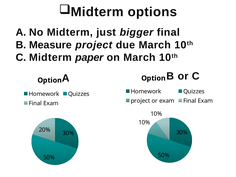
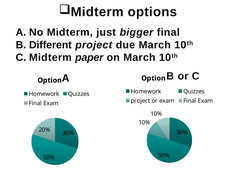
Measure: Measure -> Different (50, 45)
